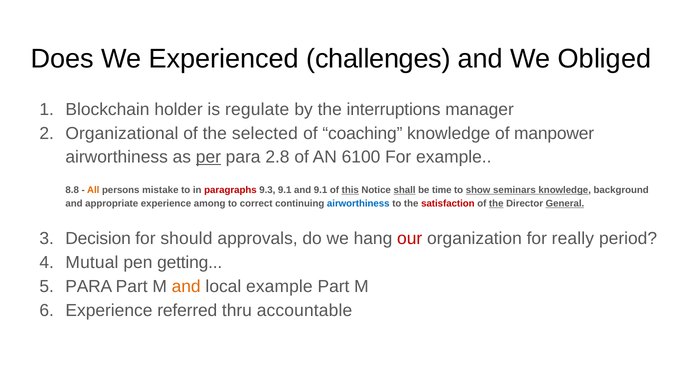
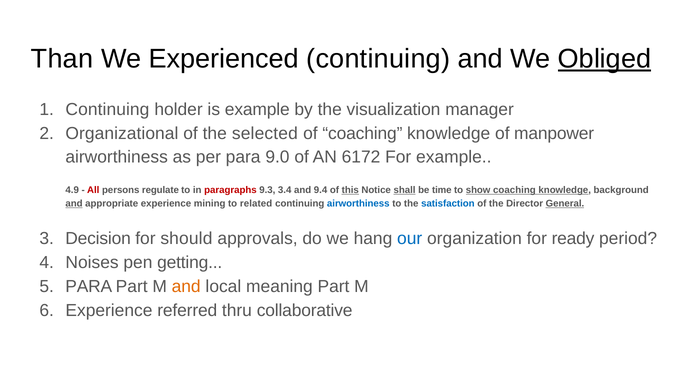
Does: Does -> Than (62, 59)
Experienced challenges: challenges -> continuing (378, 59)
Obliged underline: none -> present (605, 59)
Blockchain: Blockchain -> Continuing (107, 109)
is regulate: regulate -> example (257, 109)
interruptions: interruptions -> visualization (394, 109)
per underline: present -> none (208, 157)
2.8: 2.8 -> 9.0 (277, 157)
6100: 6100 -> 6172 (361, 157)
8.8: 8.8 -> 4.9 (72, 190)
All colour: orange -> red (93, 190)
mistake: mistake -> regulate (160, 190)
9.3 9.1: 9.1 -> 3.4 (285, 190)
and 9.1: 9.1 -> 9.4 (321, 190)
show seminars: seminars -> coaching (514, 190)
and underline: none -> present (74, 204)
among: among -> mining (210, 204)
correct: correct -> related (256, 204)
satisfaction colour: red -> blue (448, 204)
the underline: present -> none (496, 204)
our colour: red -> blue (410, 239)
really: really -> ready (573, 239)
Mutual: Mutual -> Noises (92, 263)
local example: example -> meaning (279, 287)
accountable: accountable -> collaborative (305, 311)
